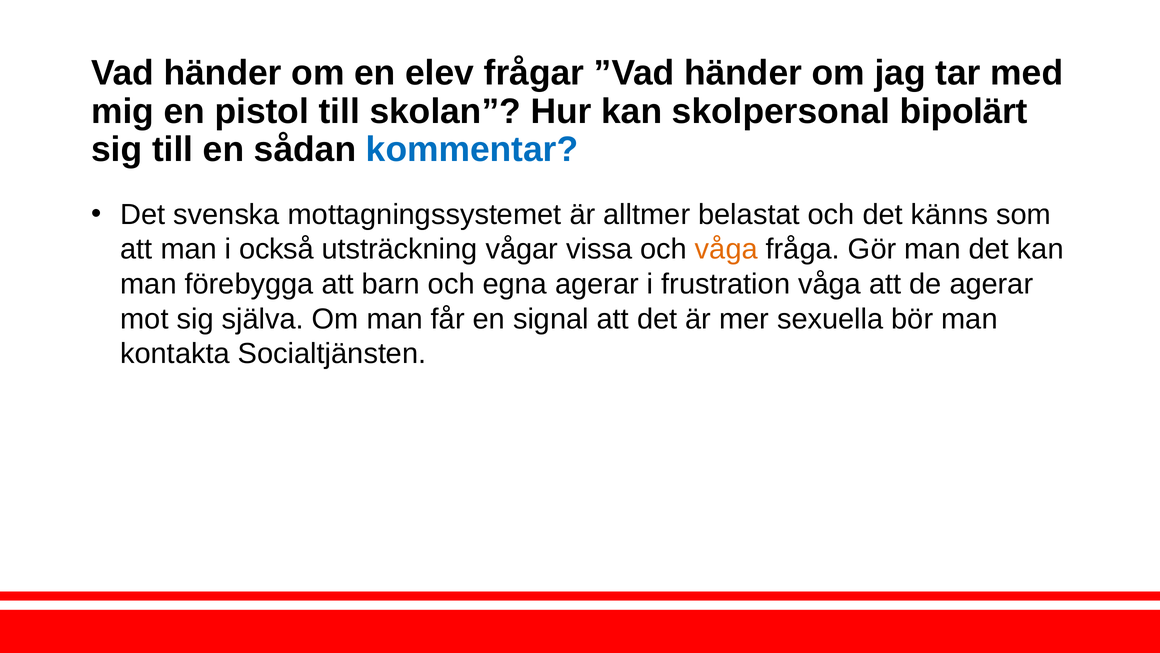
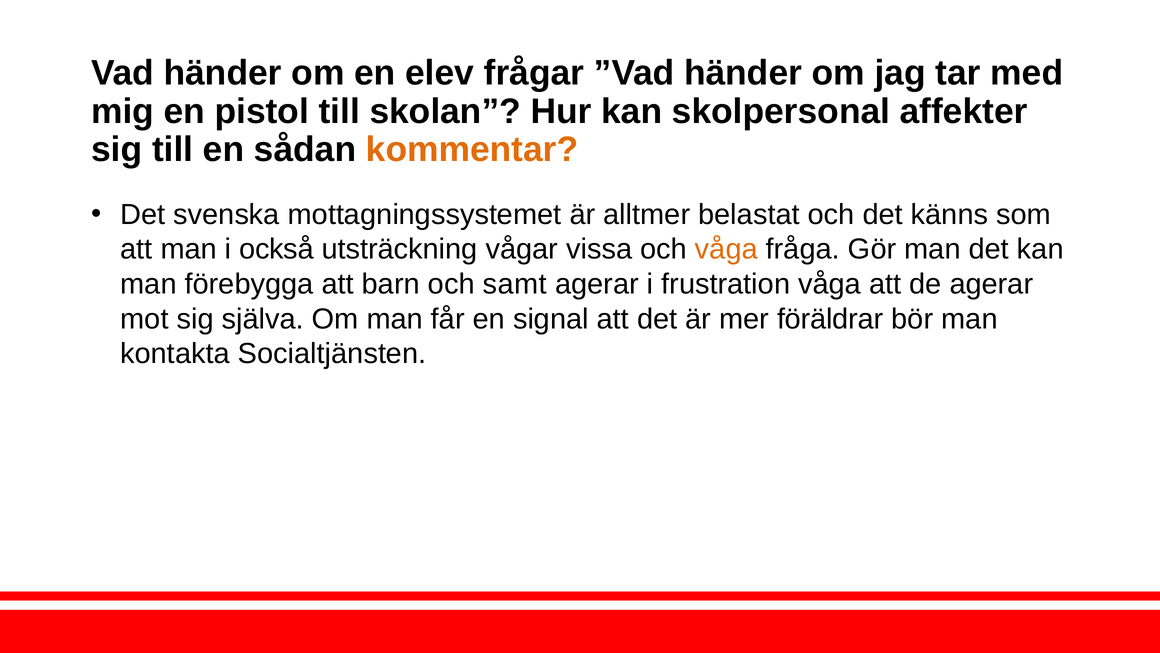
bipolärt: bipolärt -> affekter (964, 111)
kommentar colour: blue -> orange (472, 150)
egna: egna -> samt (515, 284)
sexuella: sexuella -> föräldrar (830, 319)
